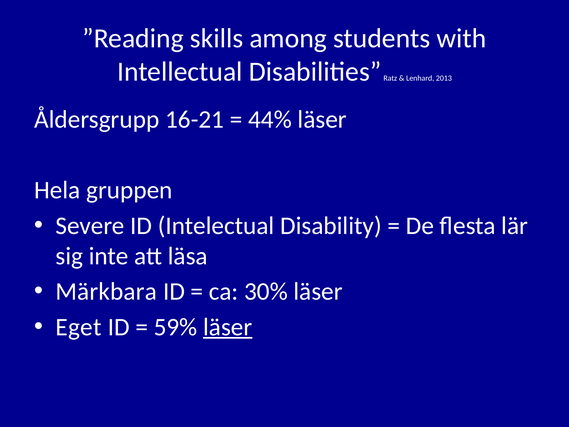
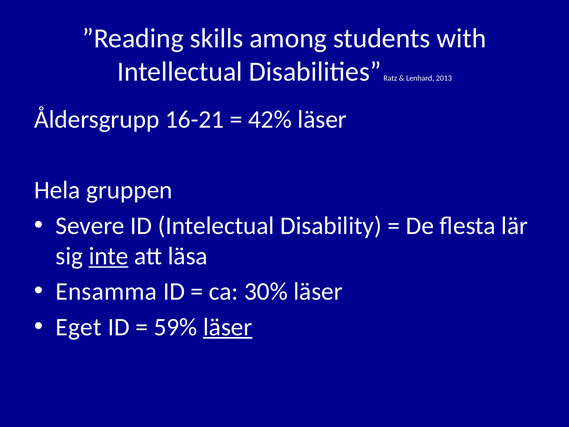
44%: 44% -> 42% (270, 119)
inte underline: none -> present (109, 256)
Märkbara: Märkbara -> Ensamma (106, 291)
